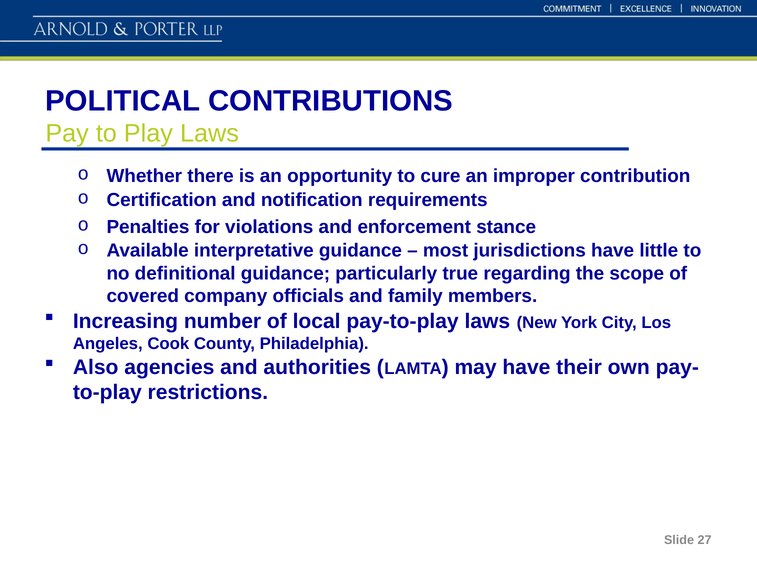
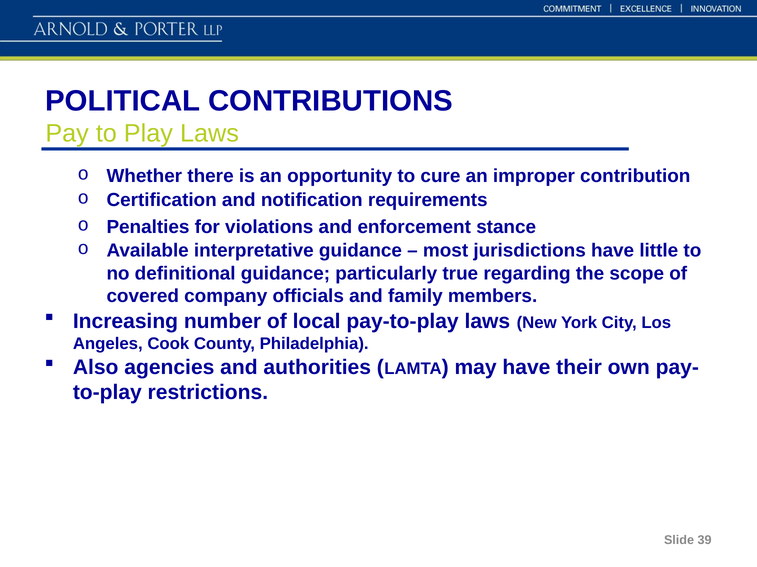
27: 27 -> 39 (705, 541)
